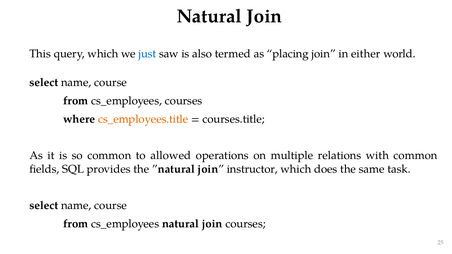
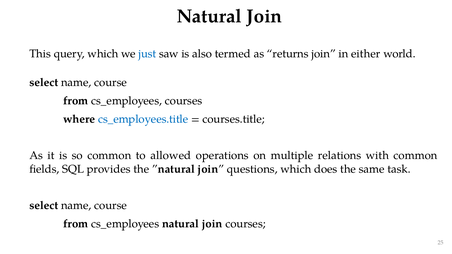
placing: placing -> returns (288, 54)
cs_employees.title colour: orange -> blue (143, 119)
instructor: instructor -> questions (252, 169)
